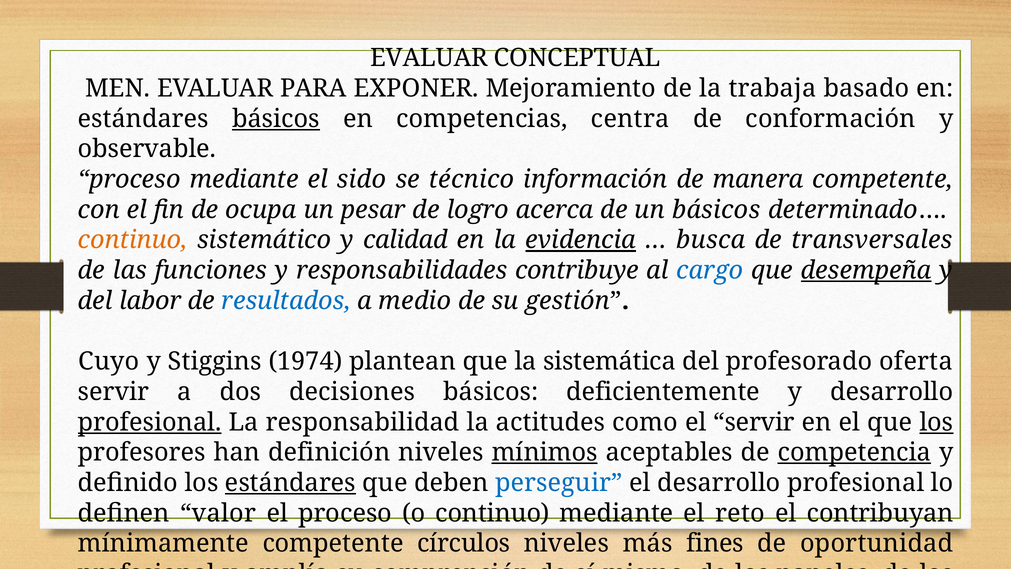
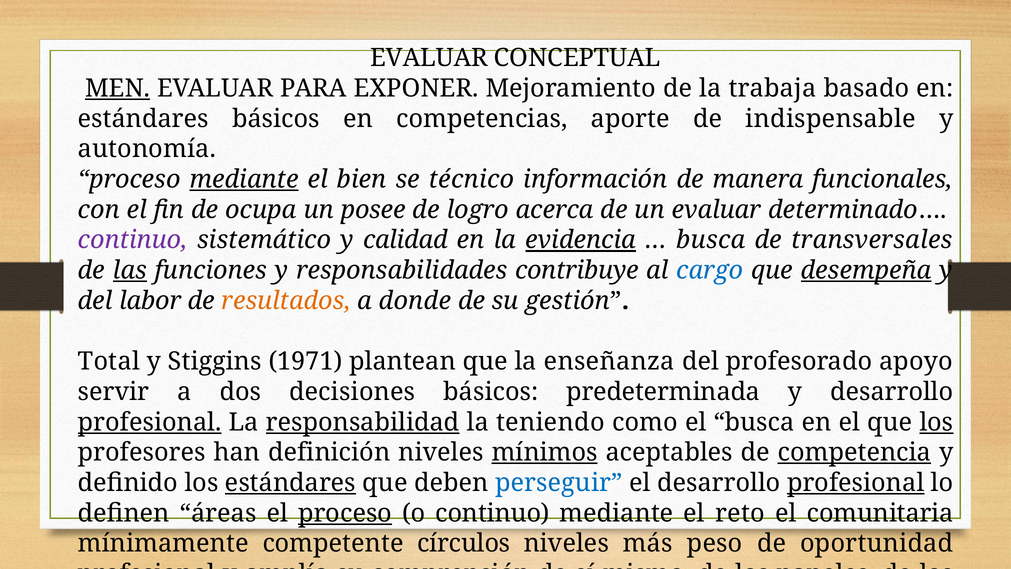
MEN underline: none -> present (118, 88)
básicos underline: present -> none (276, 119)
centra: centra -> aporte (630, 119)
conformación: conformación -> indispensable (831, 119)
observable: observable -> autonomía (147, 149)
mediante underline: none -> present (244, 179)
sido: sido -> bien (362, 179)
manera competente: competente -> funcionales (883, 179)
pesar: pesar -> posee (373, 210)
un básicos: básicos -> evaluar (716, 210)
continuo colour: orange -> purple (133, 240)
las underline: none -> present (130, 270)
resultados colour: blue -> orange (286, 301)
medio: medio -> donde (415, 301)
Cuyo: Cuyo -> Total (109, 361)
1974: 1974 -> 1971 (305, 361)
sistemática: sistemática -> enseñanza (609, 361)
oferta: oferta -> apoyo (916, 361)
deficientemente: deficientemente -> predeterminada (663, 392)
responsabilidad underline: none -> present (363, 422)
actitudes: actitudes -> teniendo (550, 422)
el servir: servir -> busca (754, 422)
profesional underline: none -> present (856, 483)
valor: valor -> áreas (218, 513)
proceso underline: none -> present (345, 513)
contribuyan: contribuyan -> comunitaria (880, 513)
fines: fines -> peso (715, 543)
